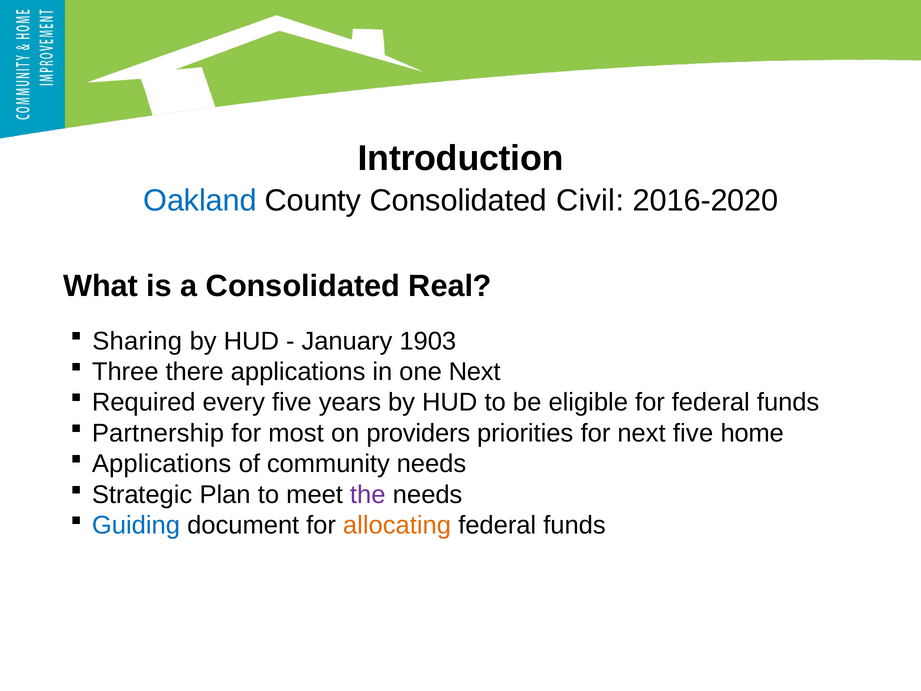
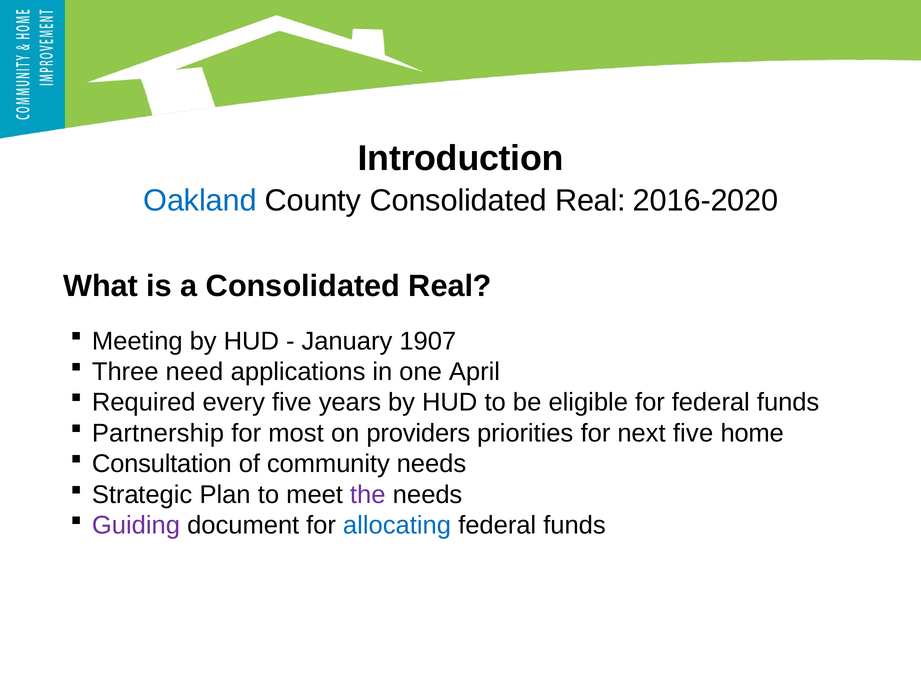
County Consolidated Civil: Civil -> Real (590, 201)
Sharing: Sharing -> Meeting (137, 341)
1903: 1903 -> 1907 (428, 341)
there: there -> need (194, 372)
one Next: Next -> April (474, 372)
Applications: Applications -> Consultation (162, 464)
Guiding colour: blue -> purple (136, 525)
allocating colour: orange -> blue (397, 525)
